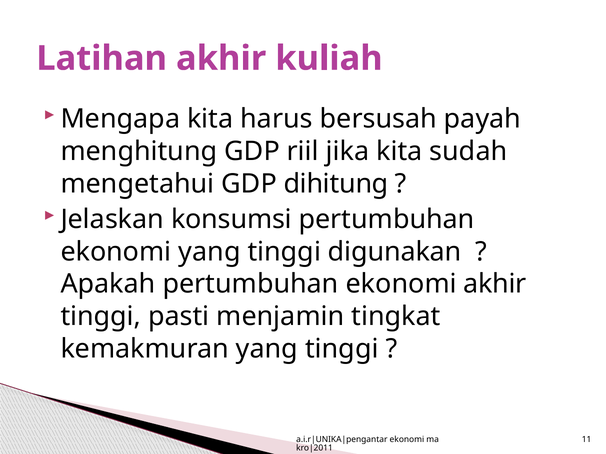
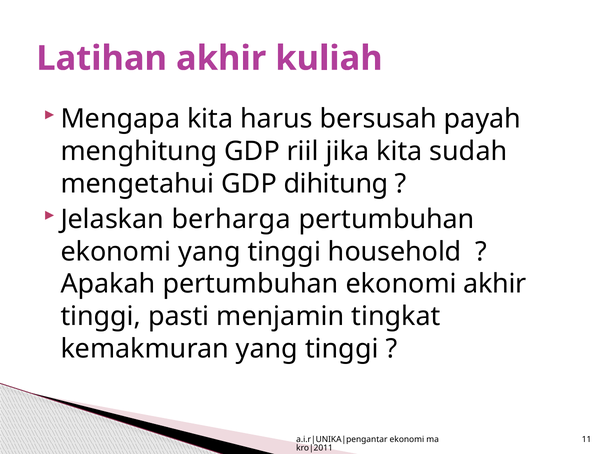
konsumsi: konsumsi -> berharga (231, 220)
digunakan: digunakan -> household (395, 252)
